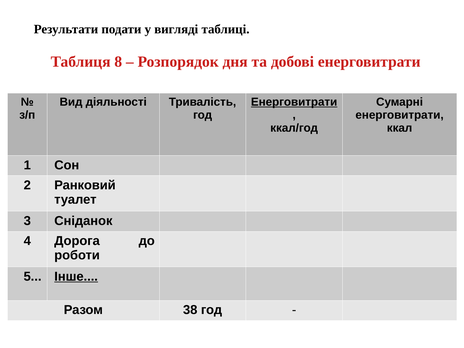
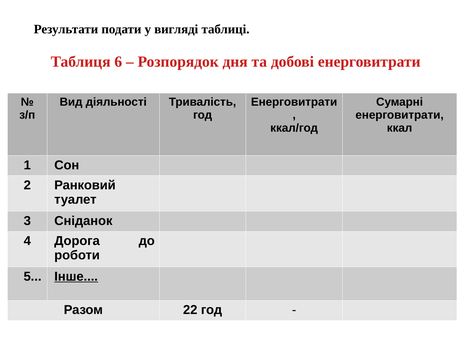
8: 8 -> 6 (118, 62)
Енерговитрати underline: present -> none (294, 102)
38: 38 -> 22 (190, 310)
